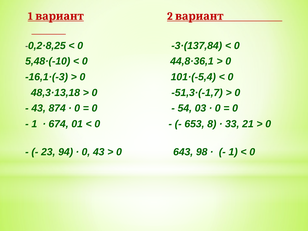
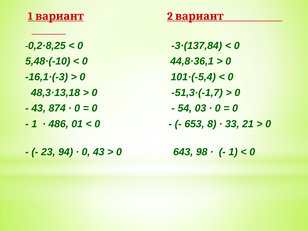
674: 674 -> 486 (59, 124)
